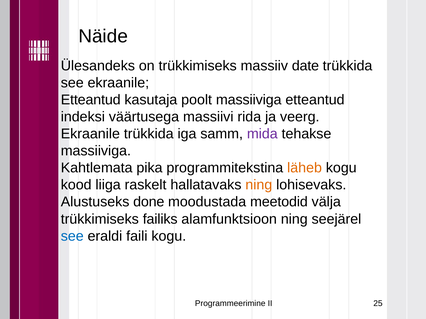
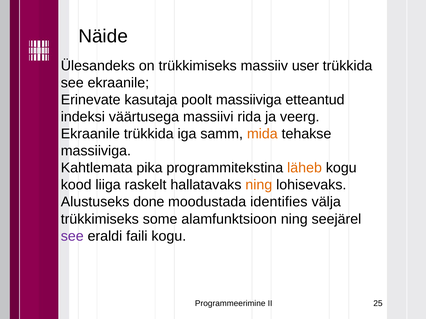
date: date -> user (305, 66)
Etteantud: Etteantud -> Erinevate (91, 100)
mida colour: purple -> orange (262, 134)
meetodid: meetodid -> identifies (279, 202)
failiks: failiks -> some (160, 219)
see colour: blue -> purple (72, 236)
